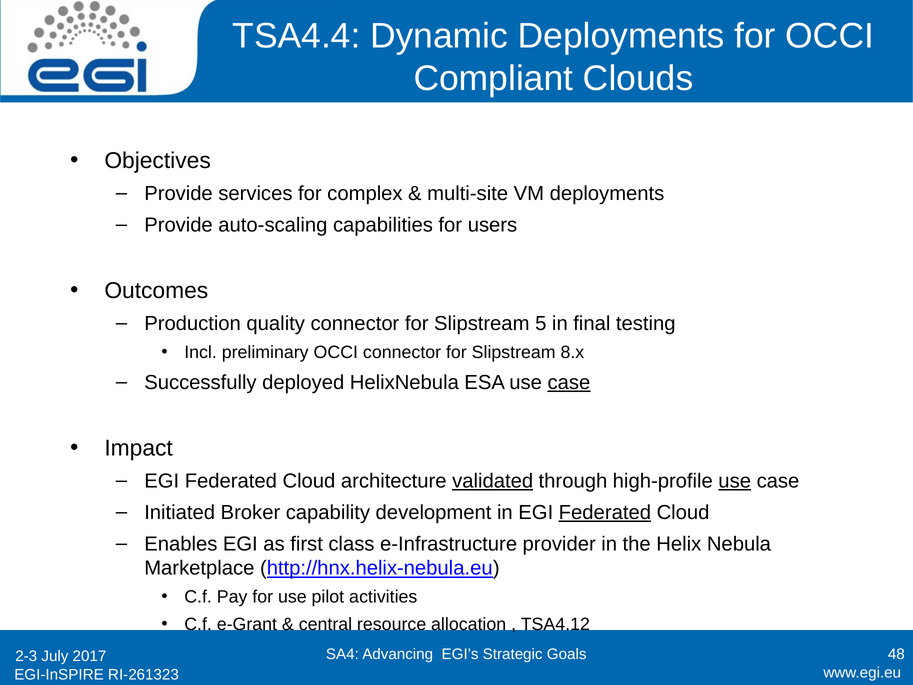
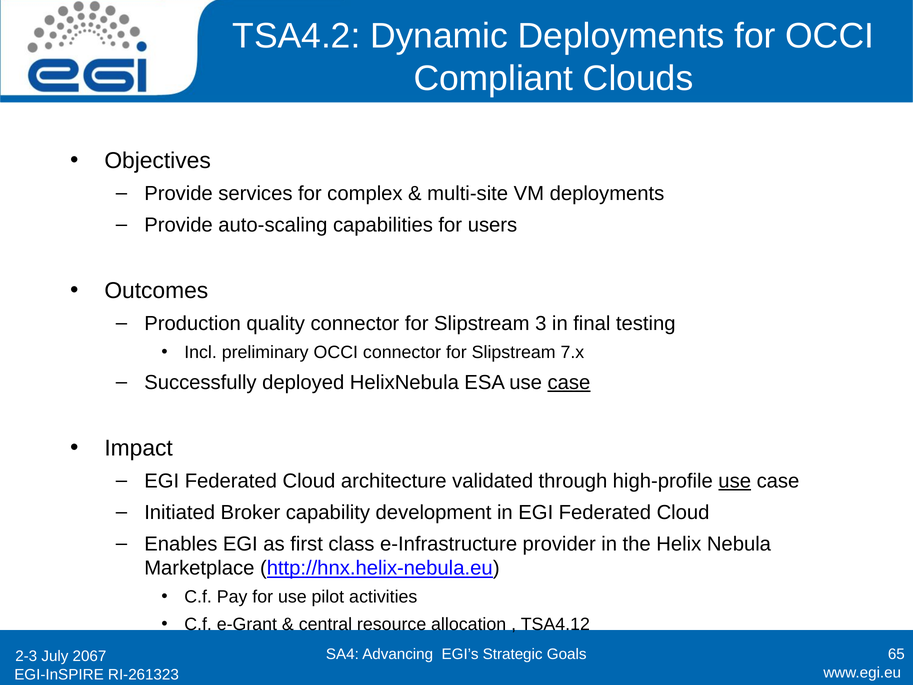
TSA4.4: TSA4.4 -> TSA4.2 (296, 36)
5: 5 -> 3 (541, 324)
8.x: 8.x -> 7.x (572, 352)
validated underline: present -> none (493, 481)
Federated underline: present -> none (605, 512)
2017: 2017 -> 2067 (89, 656)
48: 48 -> 65 (896, 654)
